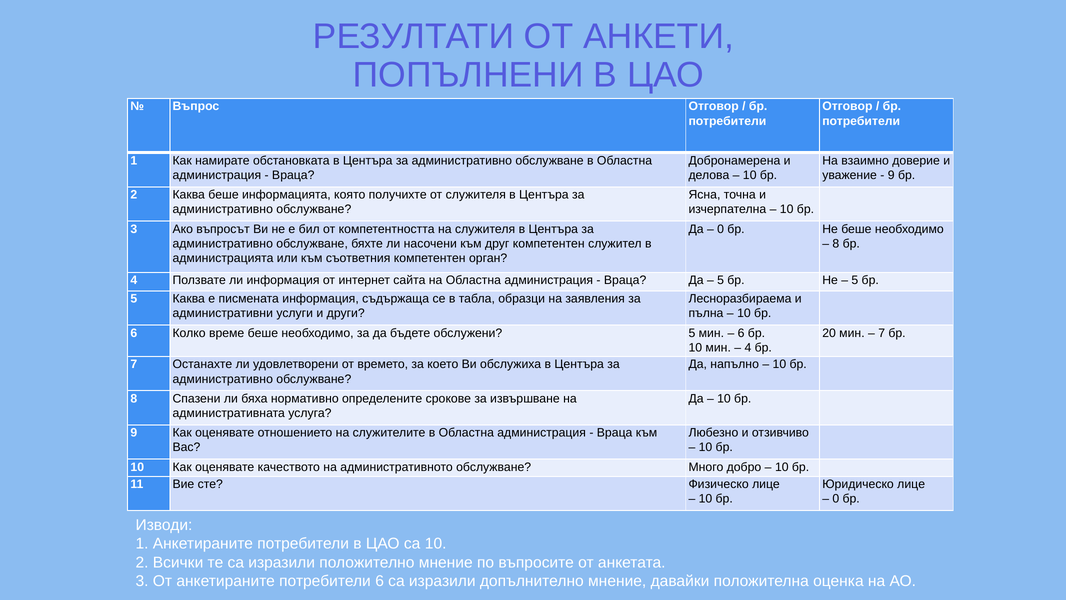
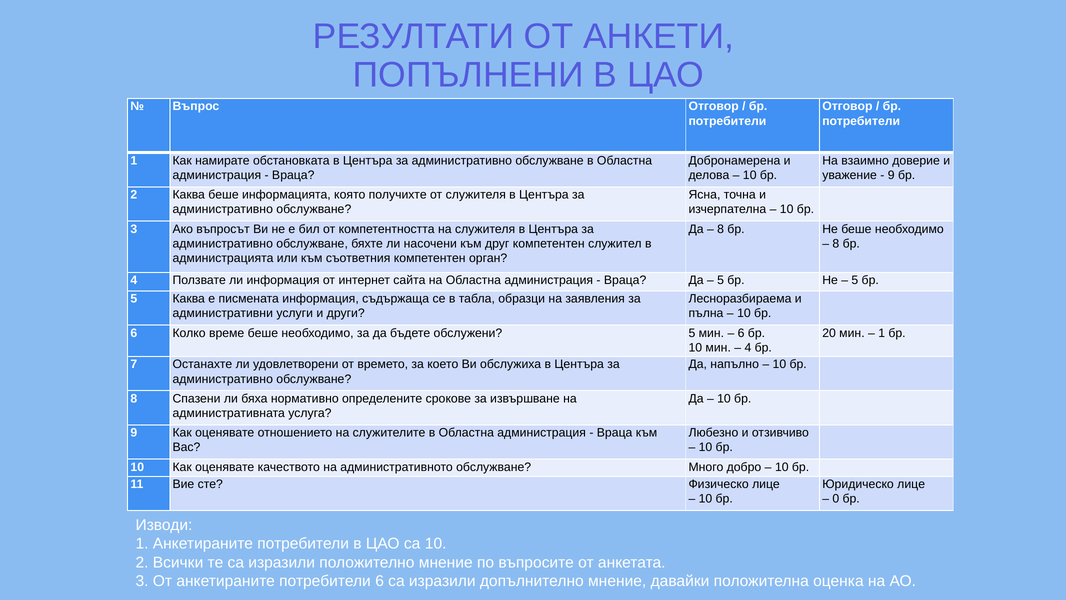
0: 0 -> 8 (721, 229)
7: 7 -> 1 (882, 333)
